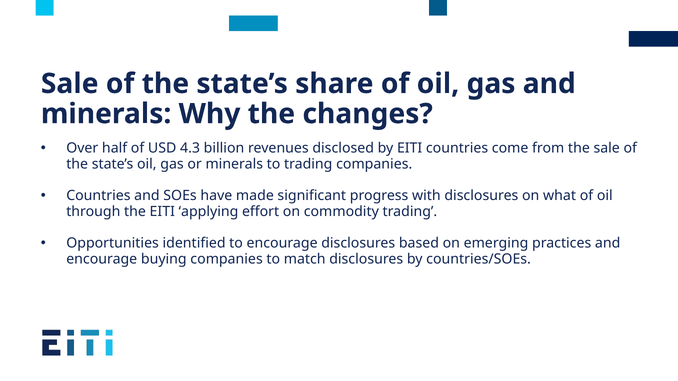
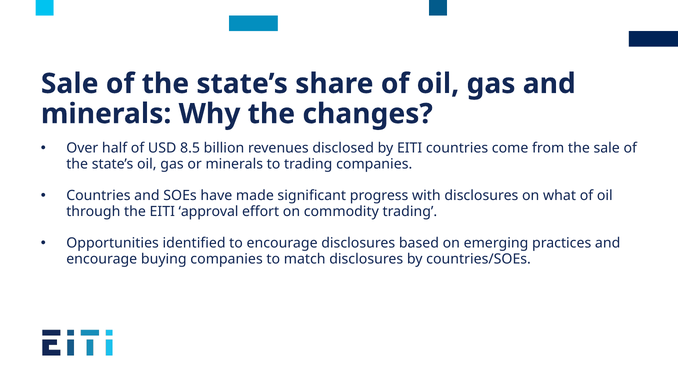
4.3: 4.3 -> 8.5 (190, 148)
applying: applying -> approval (209, 212)
